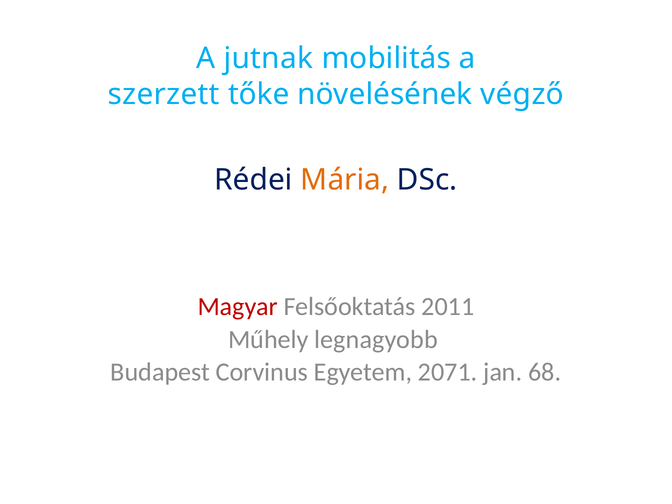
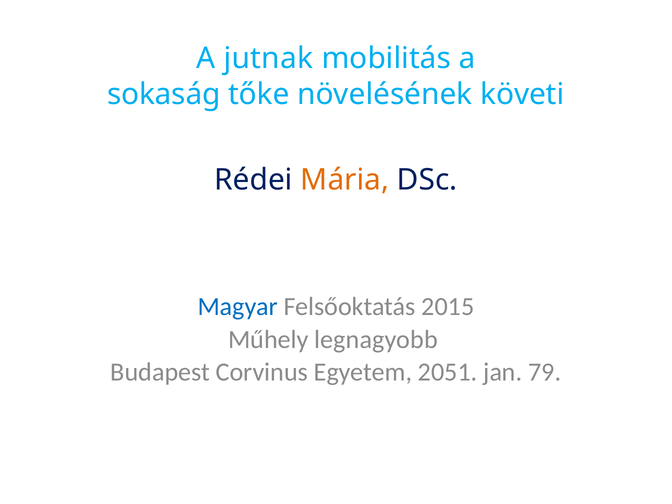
szerzett: szerzett -> sokaság (164, 94)
végző: végző -> követi (522, 94)
Magyar colour: red -> blue (238, 306)
2011: 2011 -> 2015 (448, 306)
2071: 2071 -> 2051 (448, 372)
68: 68 -> 79 (545, 372)
